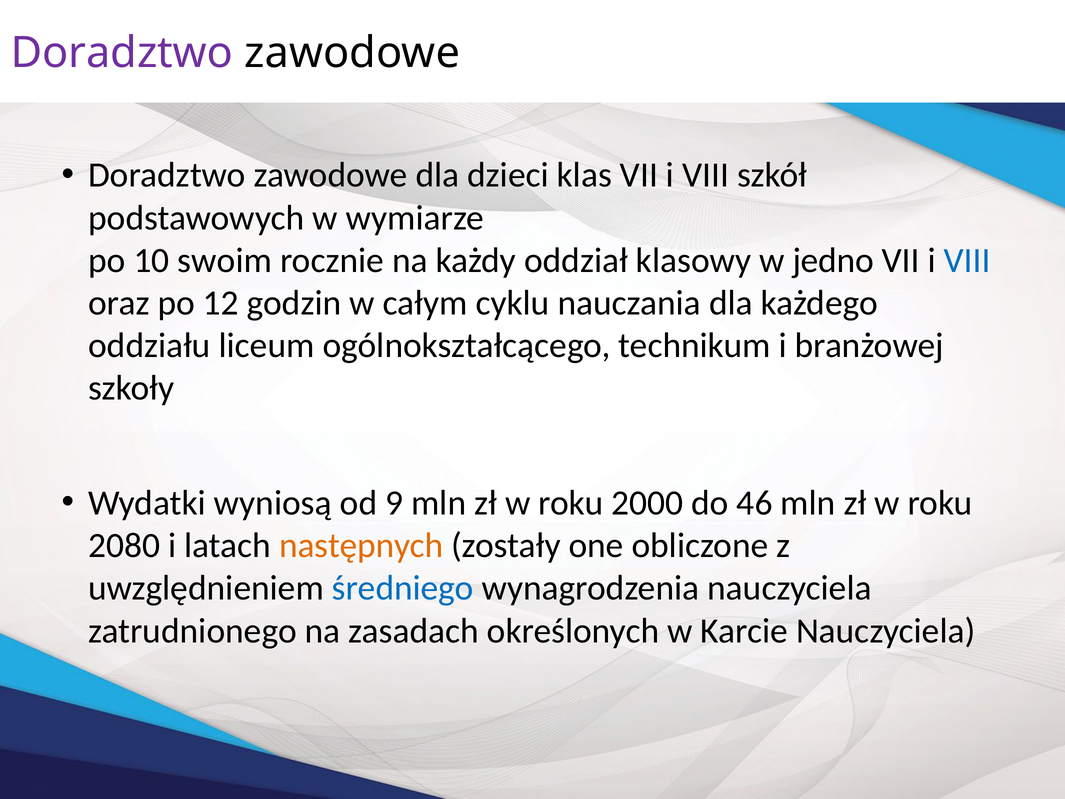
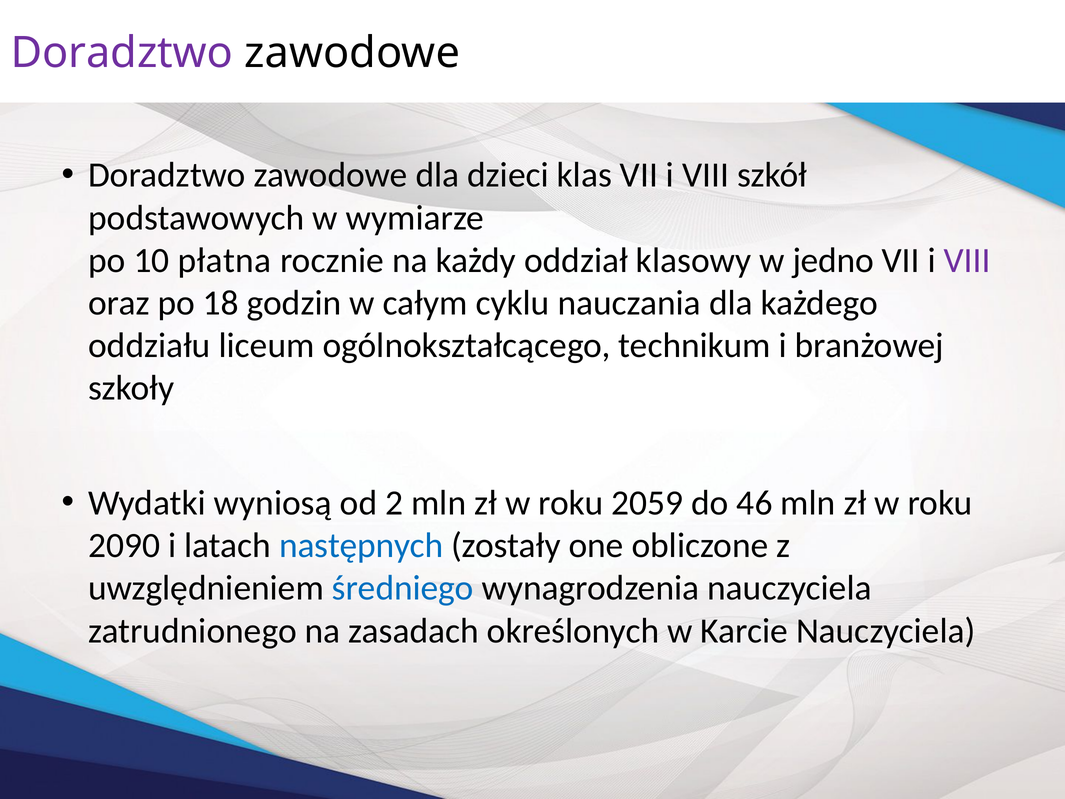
swoim: swoim -> płatna (225, 260)
VIII colour: blue -> purple (967, 260)
12: 12 -> 18 (221, 303)
9: 9 -> 2 (394, 503)
2000: 2000 -> 2059 (647, 503)
2080: 2080 -> 2090 (124, 545)
następnych colour: orange -> blue (361, 545)
